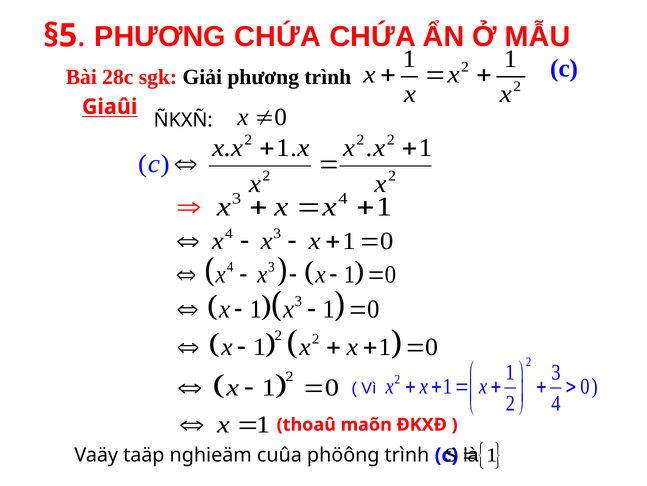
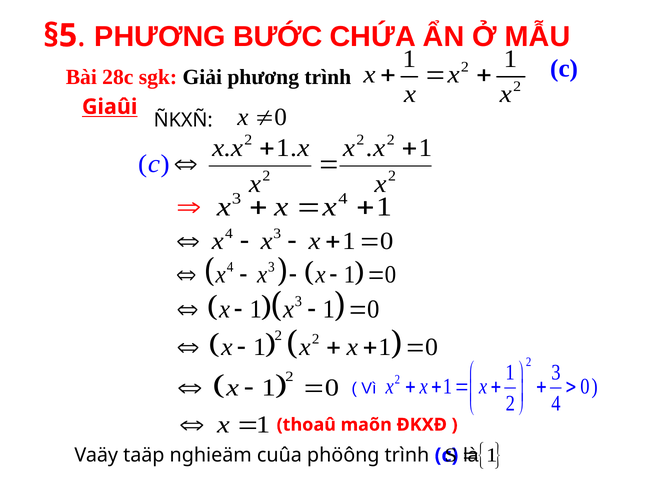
PHƯƠNG CHỨA: CHỨA -> BƯỚC (278, 37)
